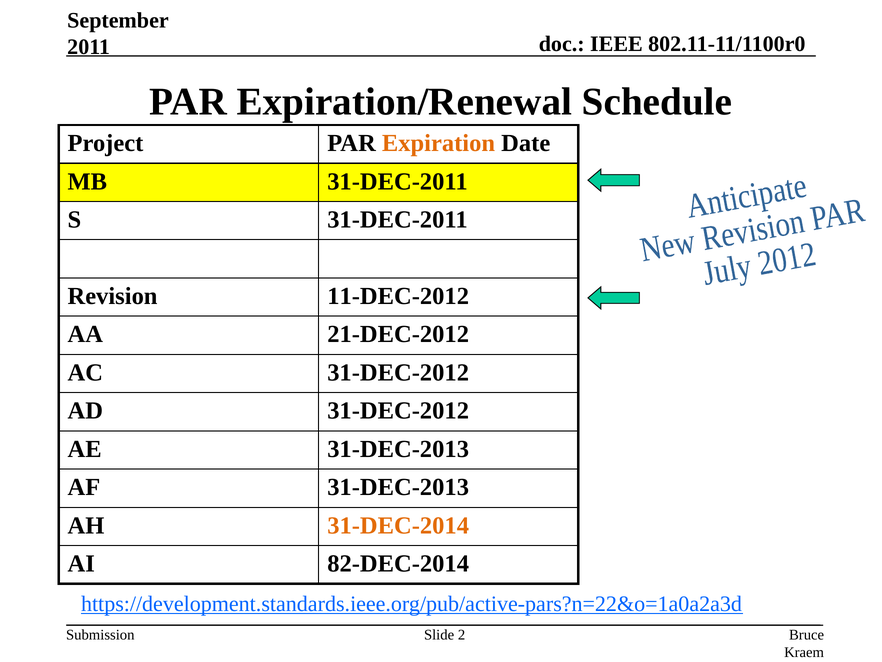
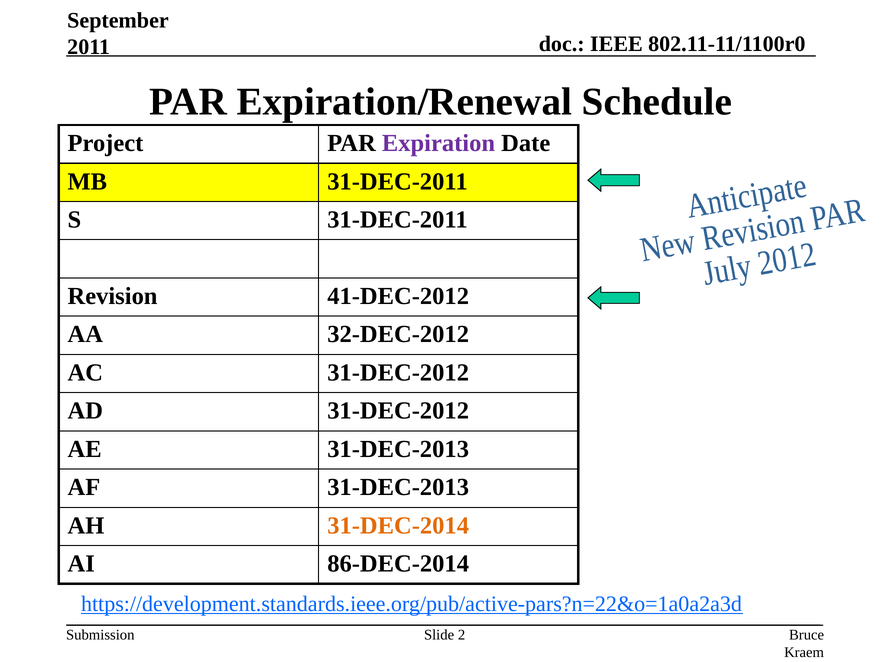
Expiration colour: orange -> purple (438, 143)
11-DEC-2012: 11-DEC-2012 -> 41-DEC-2012 (398, 296)
21-DEC-2012: 21-DEC-2012 -> 32-DEC-2012 (398, 334)
82-DEC-2014: 82-DEC-2014 -> 86-DEC-2014 (398, 563)
